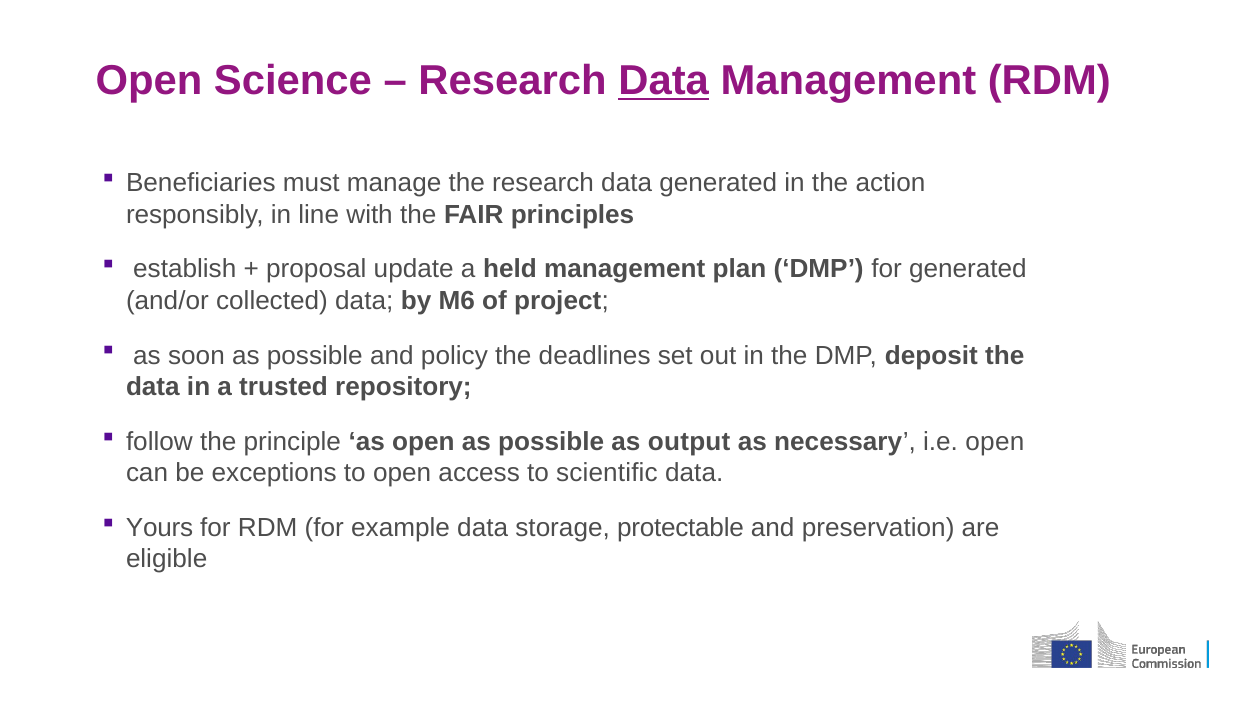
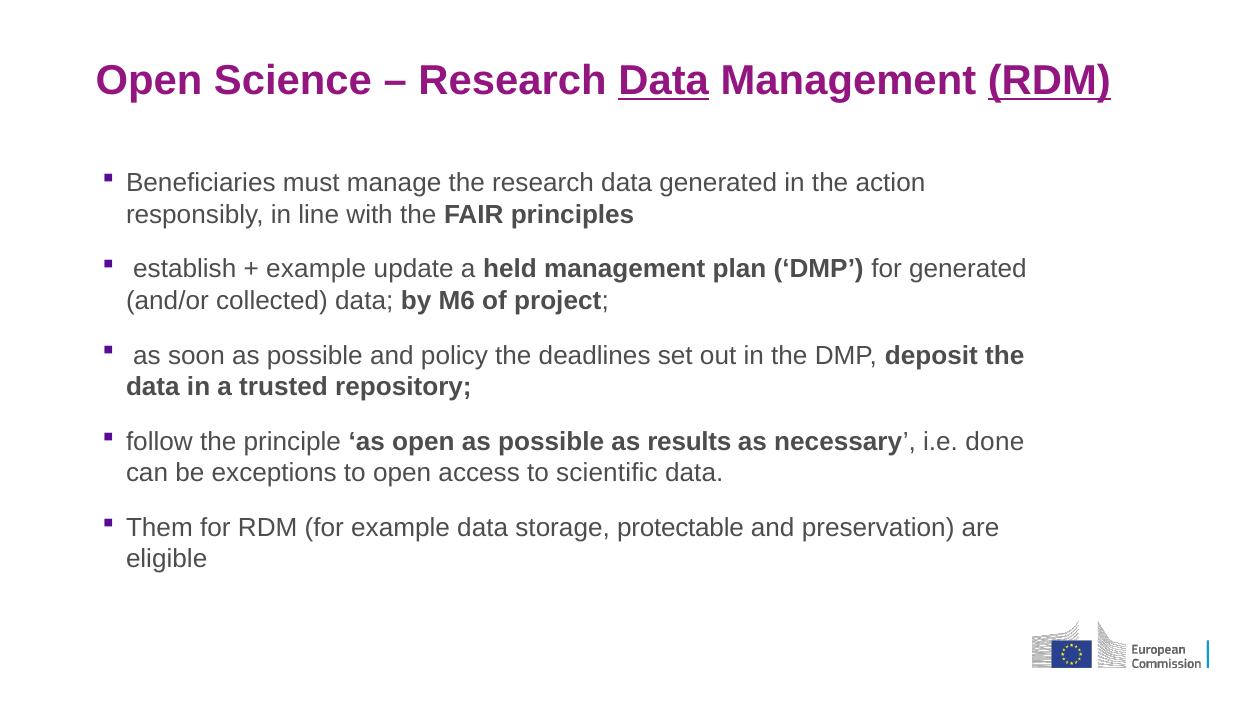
RDM underline: none -> present (1049, 81)
proposal: proposal -> example (316, 269)
output: output -> results (689, 442)
i.e open: open -> done (995, 442)
Yours: Yours -> Them (159, 528)
